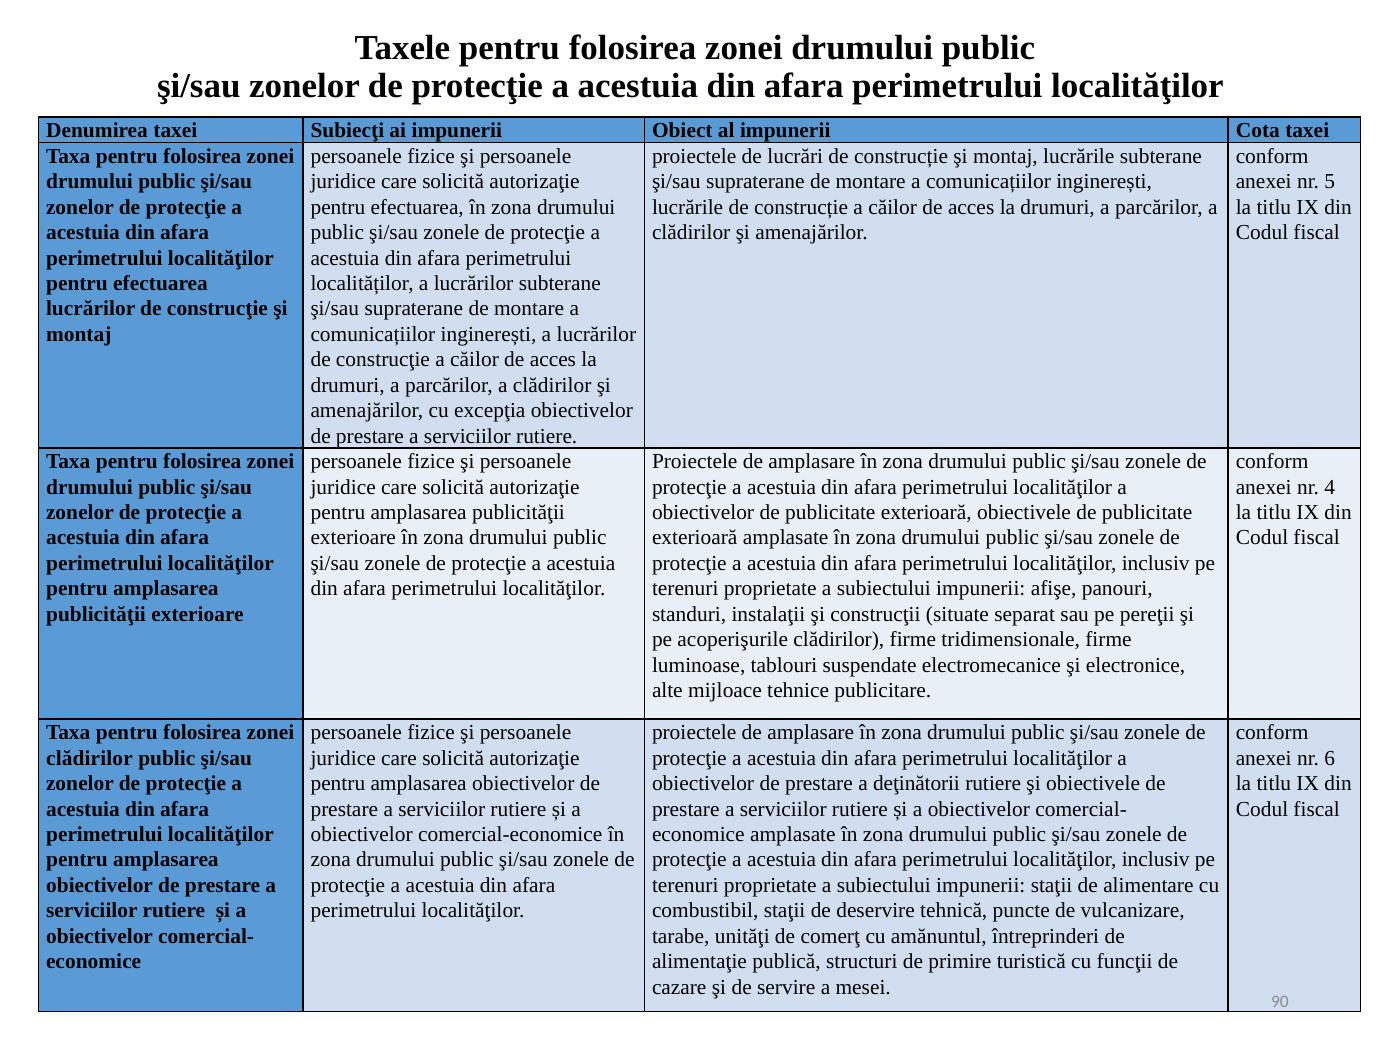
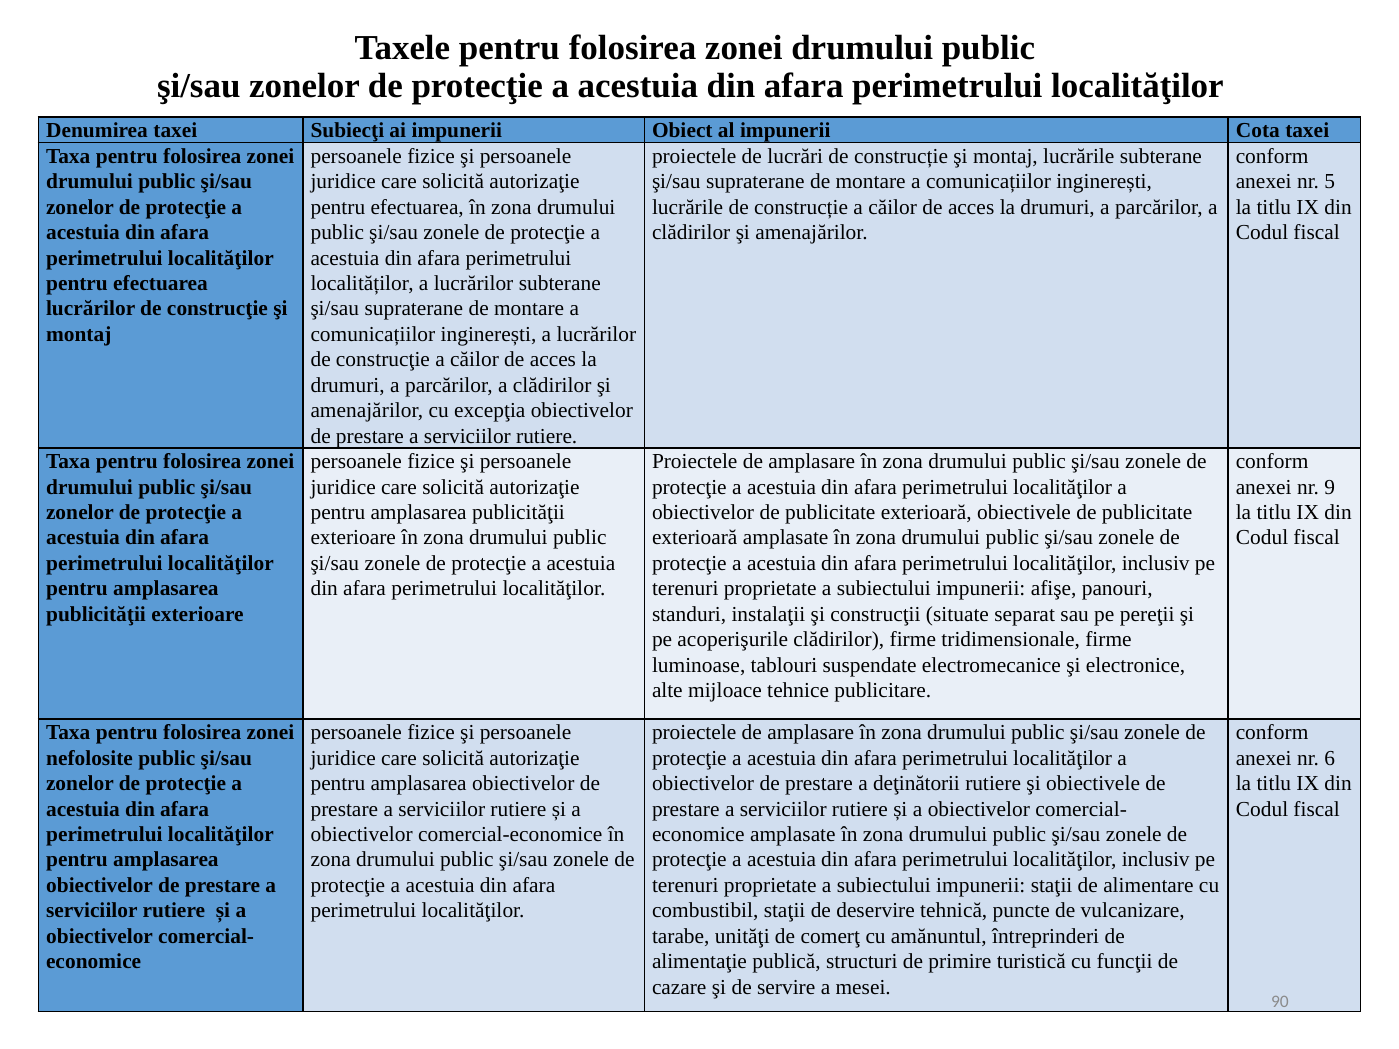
4: 4 -> 9 (1330, 487)
clădirilor: clădirilor -> nefolosite (90, 758)
